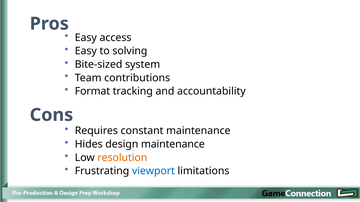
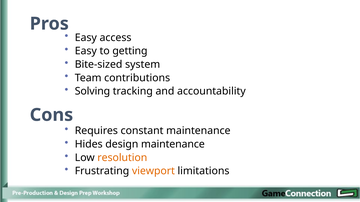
solving: solving -> getting (130, 51)
Format: Format -> Solving (92, 91)
viewport colour: blue -> orange (153, 171)
